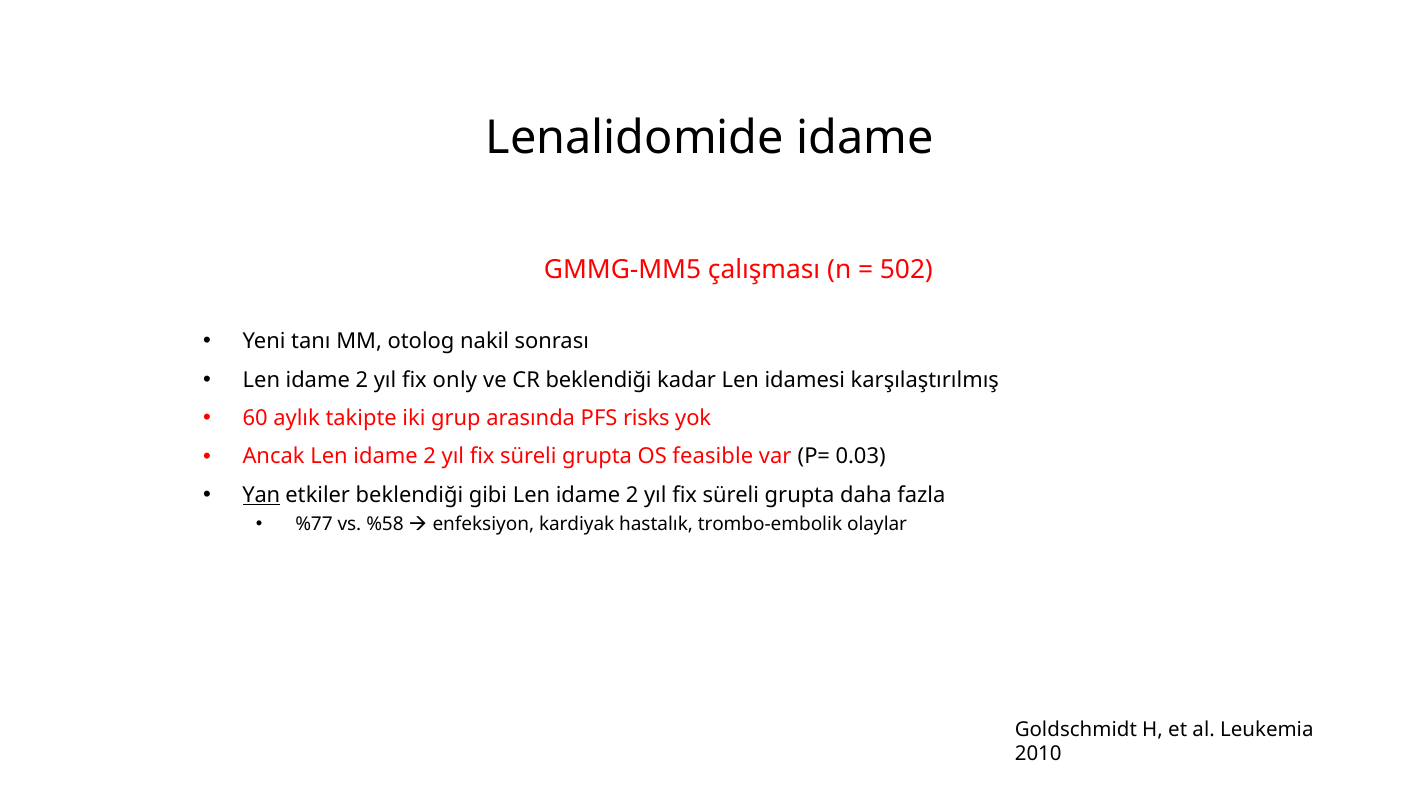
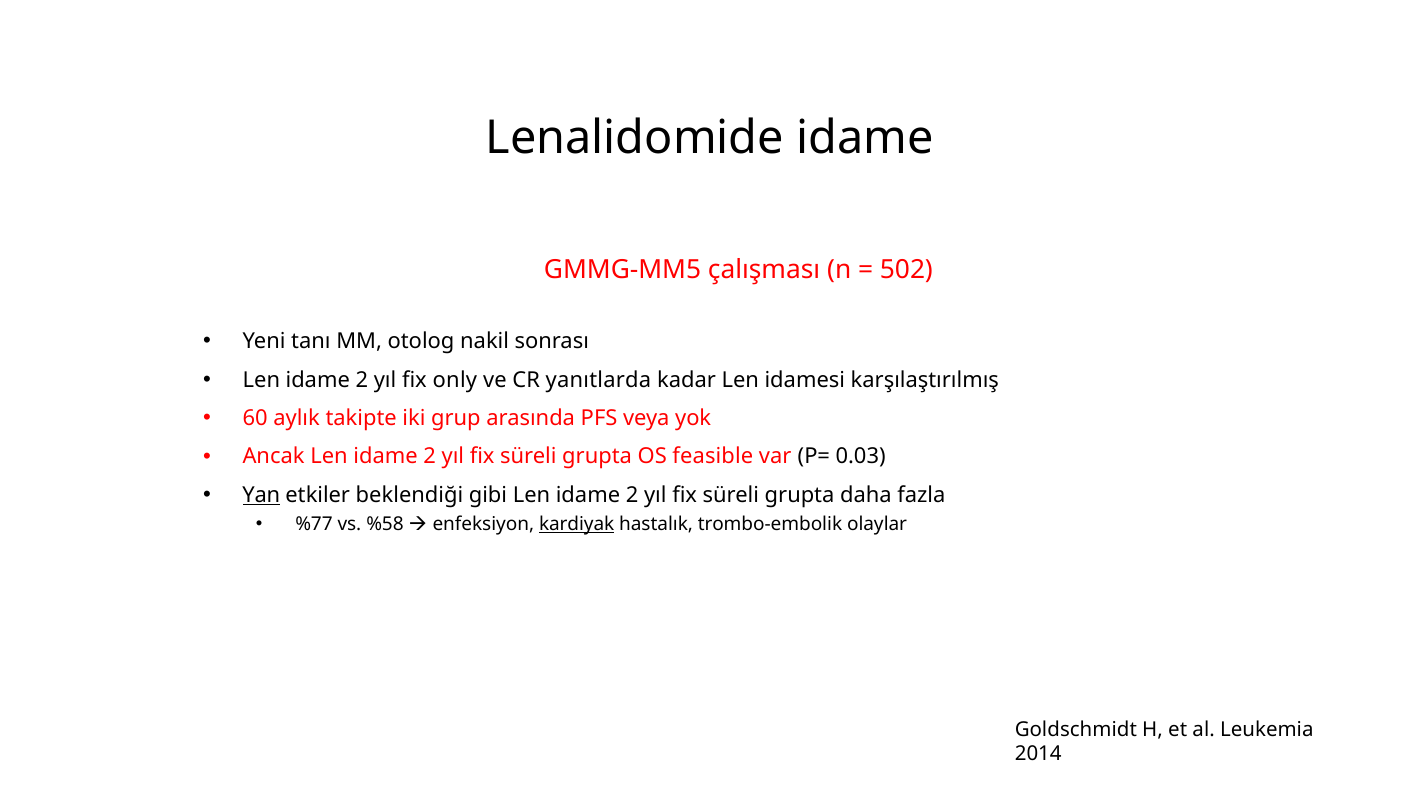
CR beklendiği: beklendiği -> yanıtlarda (598, 380)
risks: risks -> veya (646, 418)
kardiyak underline: none -> present (577, 524)
2010: 2010 -> 2014 (1038, 754)
